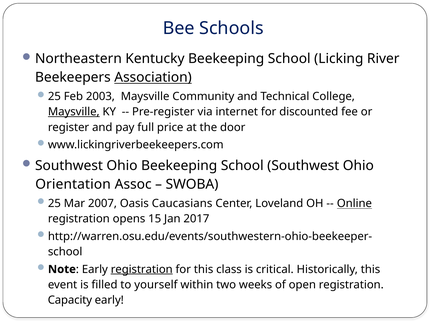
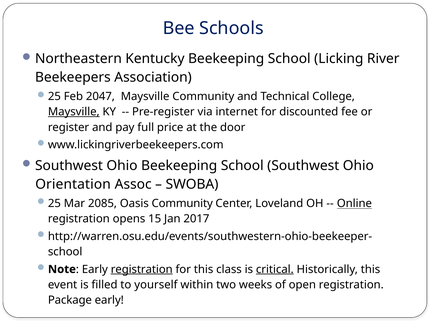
Association underline: present -> none (153, 78)
2003: 2003 -> 2047 (100, 97)
2007: 2007 -> 2085 (102, 204)
Oasis Caucasians: Caucasians -> Community (182, 204)
critical underline: none -> present (275, 270)
Capacity: Capacity -> Package (70, 301)
